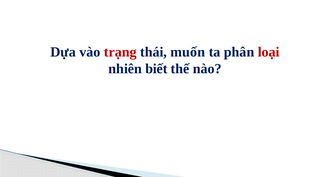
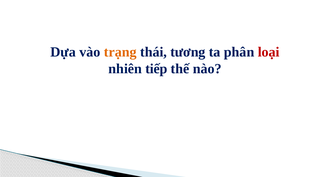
trạng colour: red -> orange (120, 52)
muốn: muốn -> tương (188, 52)
biết: biết -> tiếp (156, 69)
